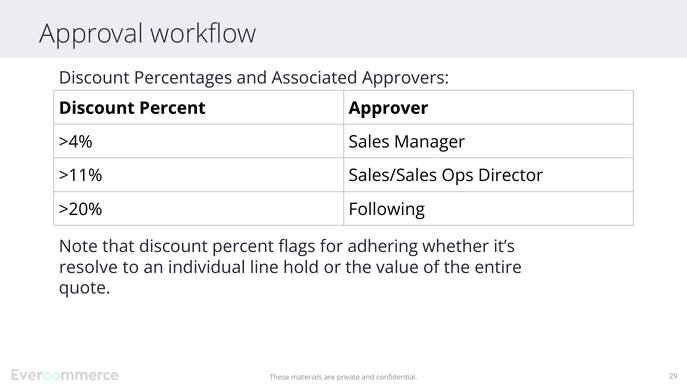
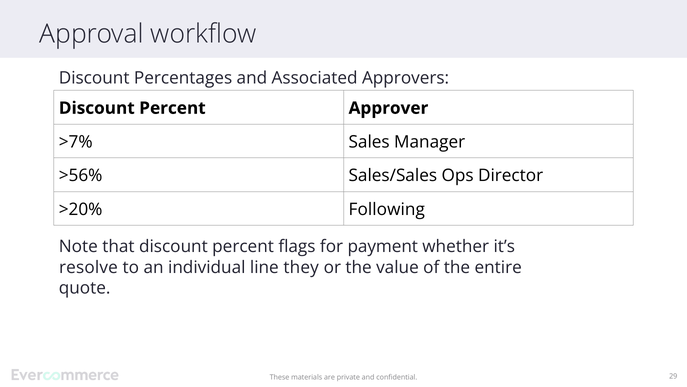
>4%: >4% -> >7% (76, 142)
>11%: >11% -> >56% (81, 175)
adhering: adhering -> payment (383, 246)
hold: hold -> they (301, 267)
